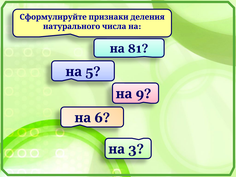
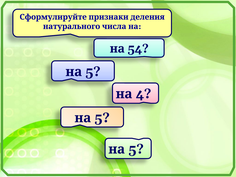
81: 81 -> 54 (138, 49)
9: 9 -> 4 (143, 94)
6: 6 -> 5 (102, 118)
3: 3 -> 5 (136, 149)
